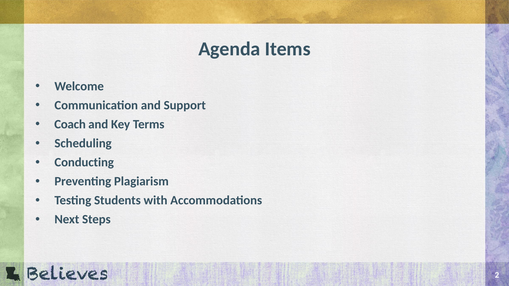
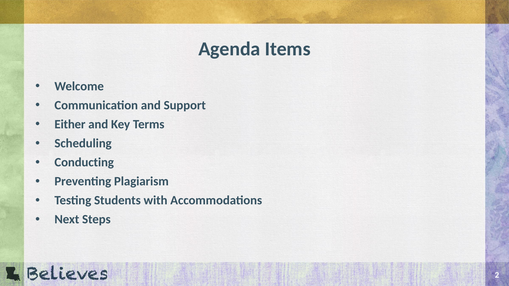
Coach: Coach -> Either (70, 124)
